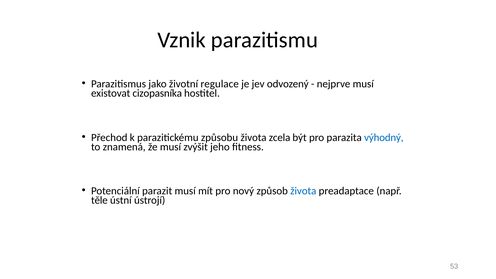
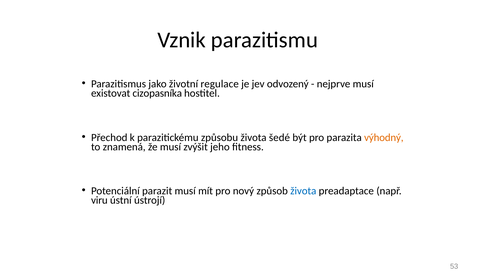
zcela: zcela -> šedé (279, 137)
výhodný colour: blue -> orange (384, 137)
těle: těle -> viru (99, 200)
